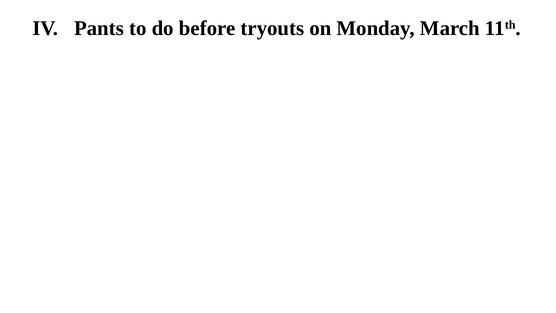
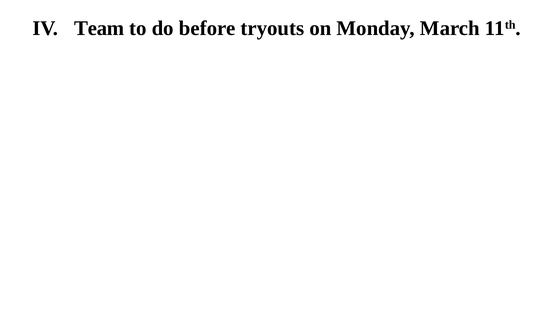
Pants: Pants -> Team (99, 28)
